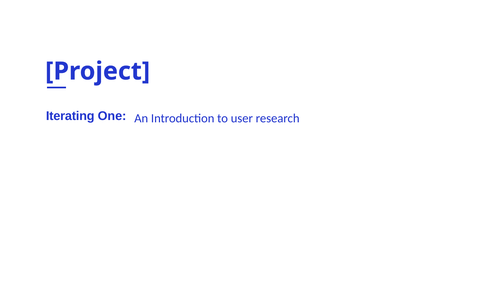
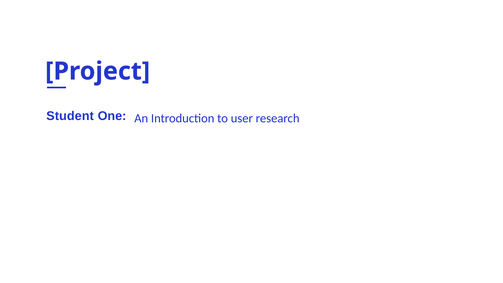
Iterating: Iterating -> Student (70, 116)
